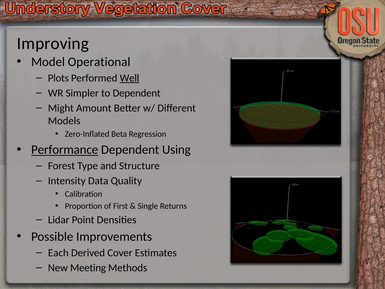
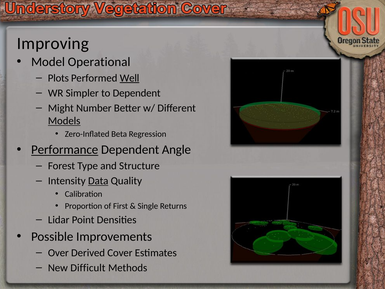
Amount: Amount -> Number (94, 108)
Models underline: none -> present (64, 121)
Using: Using -> Angle (176, 150)
Data underline: none -> present (98, 181)
Each: Each -> Over (58, 253)
Meeting: Meeting -> Difficult (88, 268)
